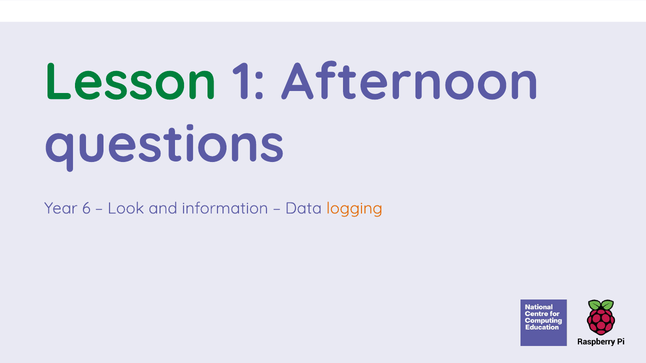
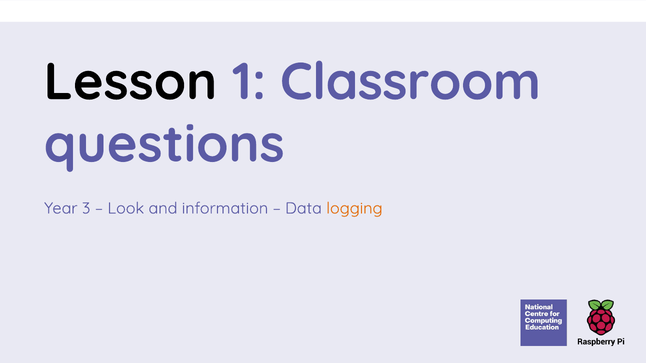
Lesson colour: green -> black (130, 82)
Afternoon: Afternoon -> Classroom (410, 82)
6: 6 -> 3 (86, 208)
